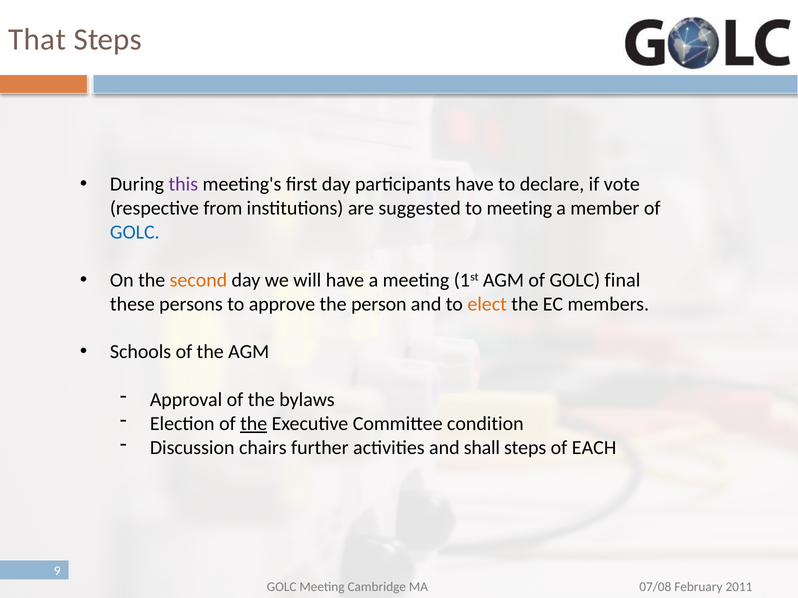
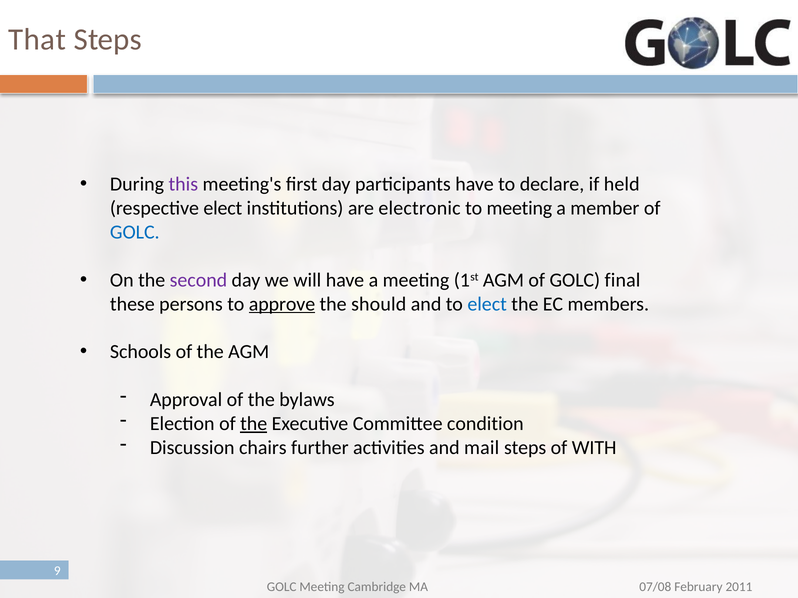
vote: vote -> held (622, 185)
respective from: from -> elect (223, 208)
suggested: suggested -> electronic (420, 208)
second colour: orange -> purple (198, 280)
approve underline: none -> present (282, 304)
person: person -> should (379, 304)
elect colour: orange -> blue (487, 304)
shall: shall -> mail (482, 448)
EACH: EACH -> WITH (594, 448)
